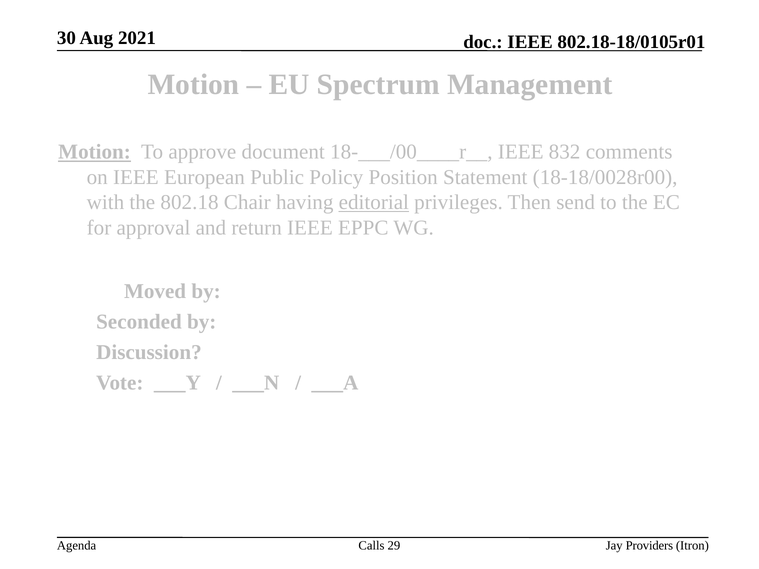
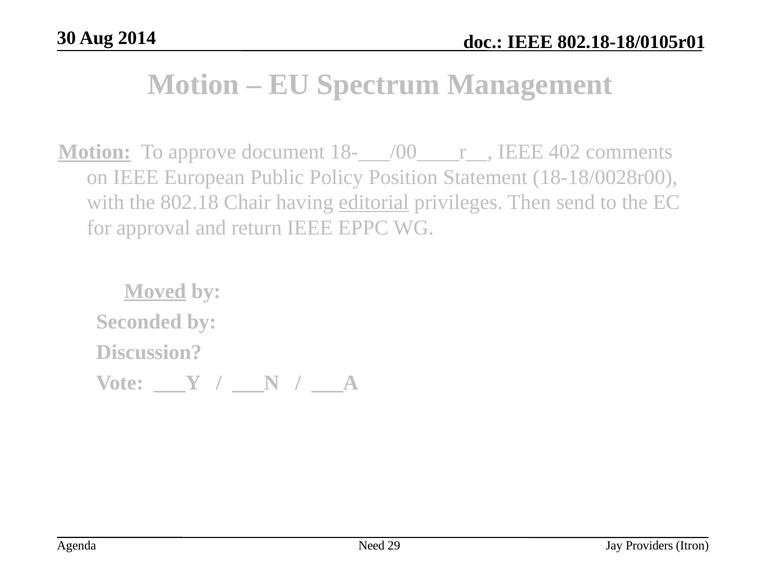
2021: 2021 -> 2014 (137, 38)
832: 832 -> 402 (565, 152)
Moved underline: none -> present (155, 291)
Calls: Calls -> Need (372, 546)
